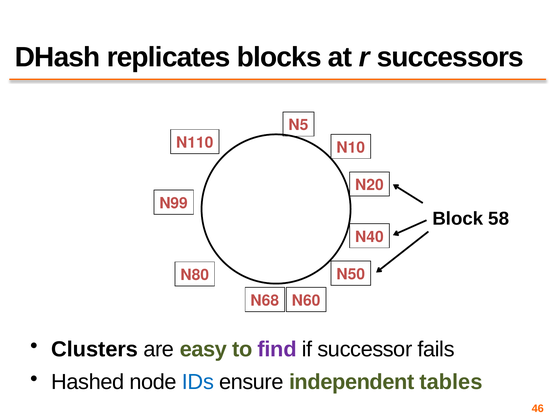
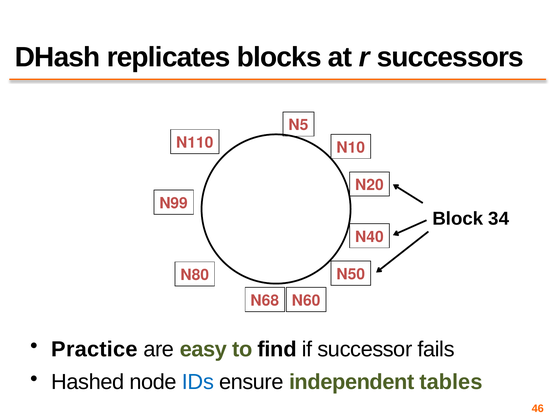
58: 58 -> 34 (499, 219)
Clusters: Clusters -> Practice (94, 349)
find colour: purple -> black (277, 349)
